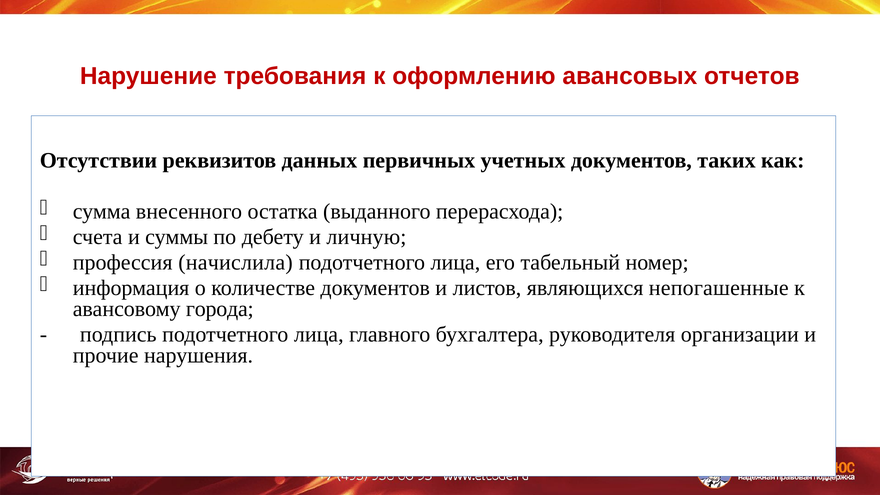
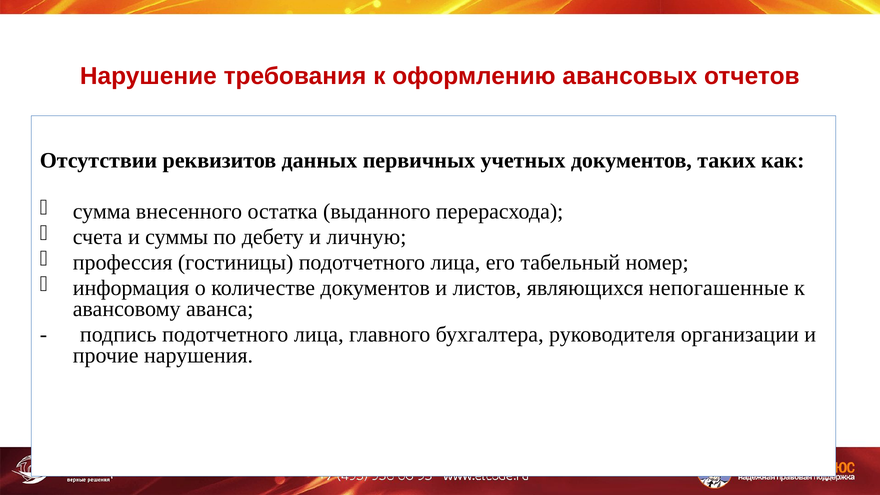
начислила: начислила -> гостиницы (236, 262)
города: города -> аванса (220, 309)
